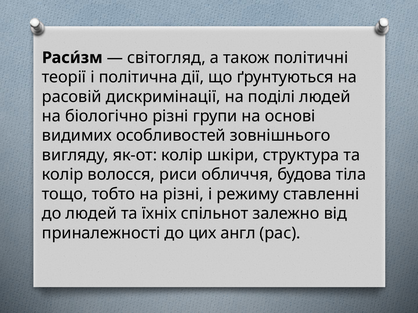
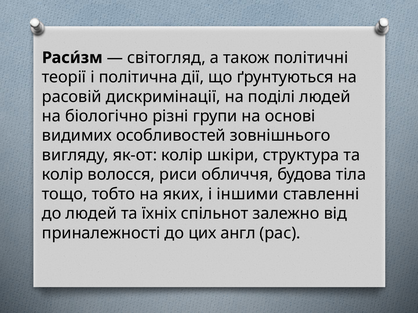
на різні: різні -> яких (183, 194)
режиму: режиму -> іншими (248, 194)
